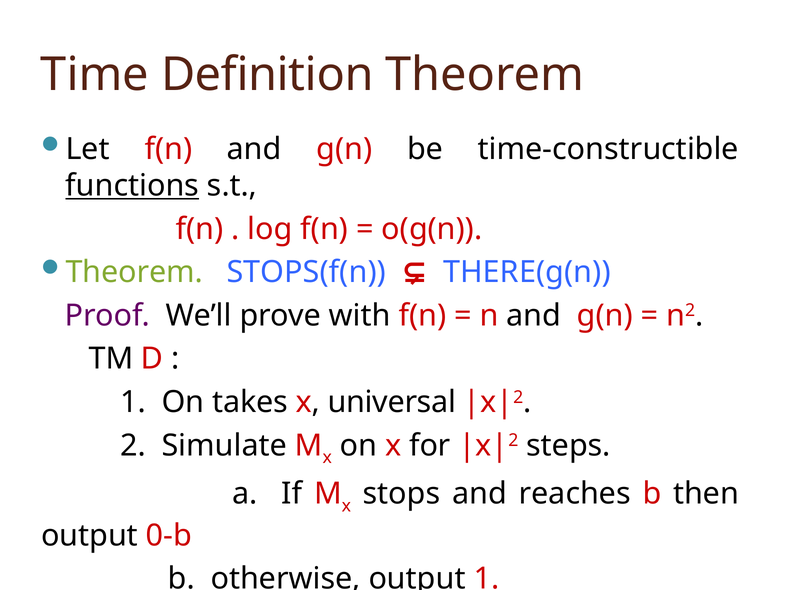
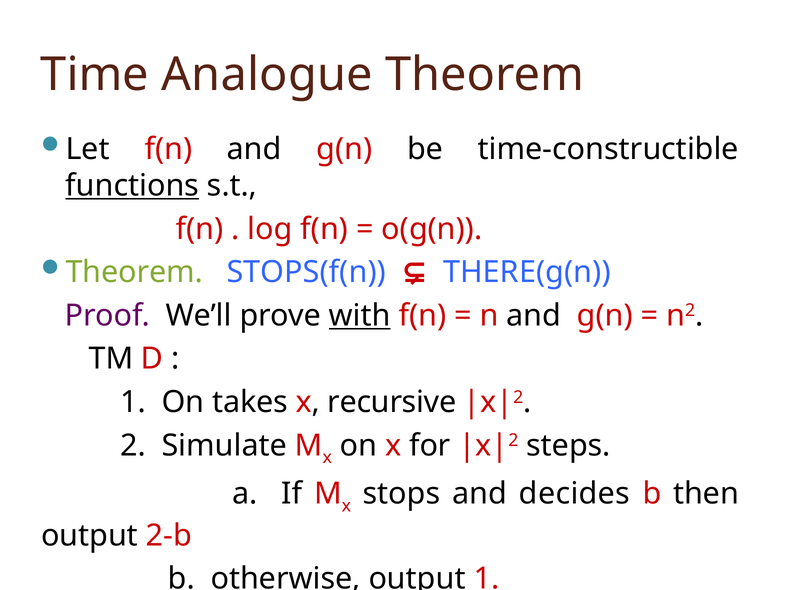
Definition: Definition -> Analogue (267, 75)
with underline: none -> present (360, 315)
universal: universal -> recursive (392, 402)
reaches: reaches -> decides (575, 493)
0-b: 0-b -> 2-b (169, 535)
